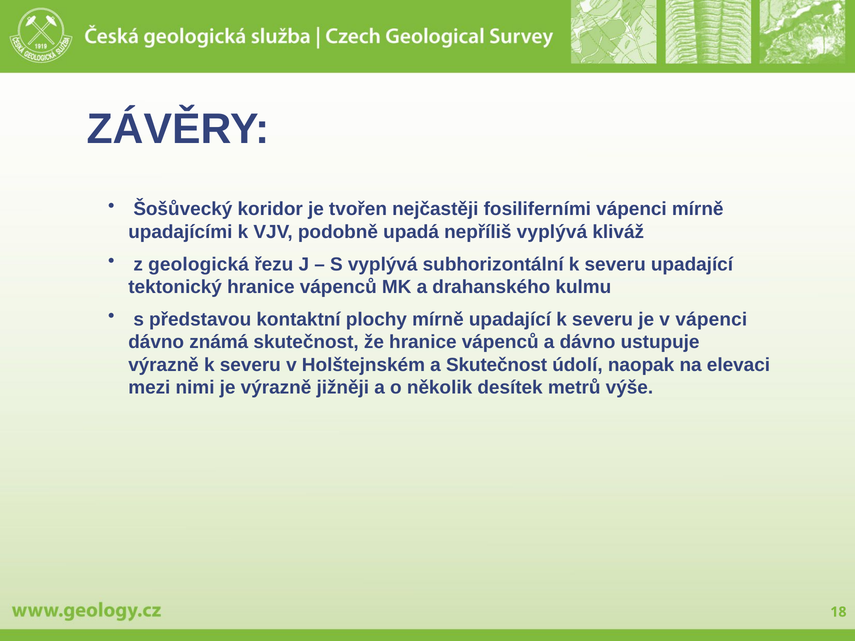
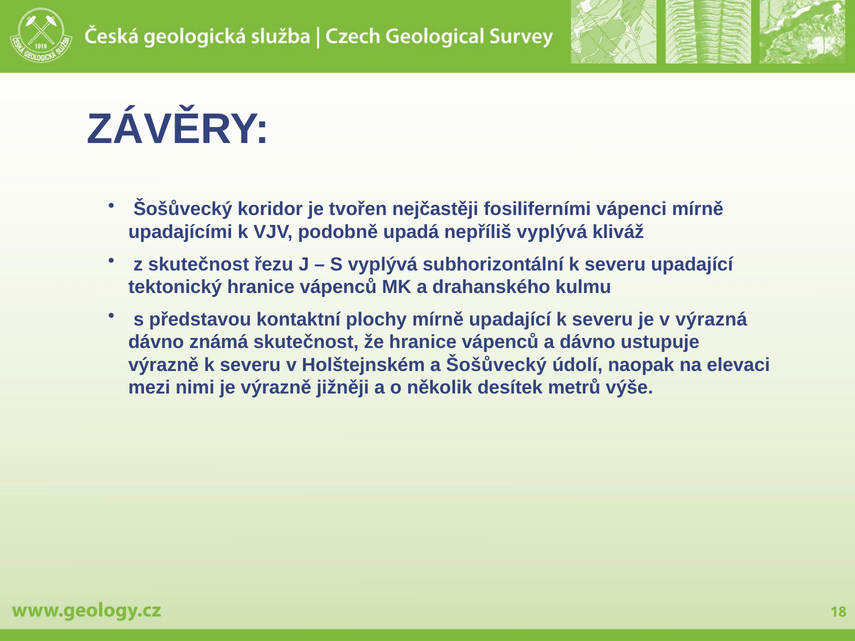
z geologická: geologická -> skutečnost (199, 264)
v vápenci: vápenci -> výrazná (711, 319)
a Skutečnost: Skutečnost -> Šošůvecký (496, 365)
